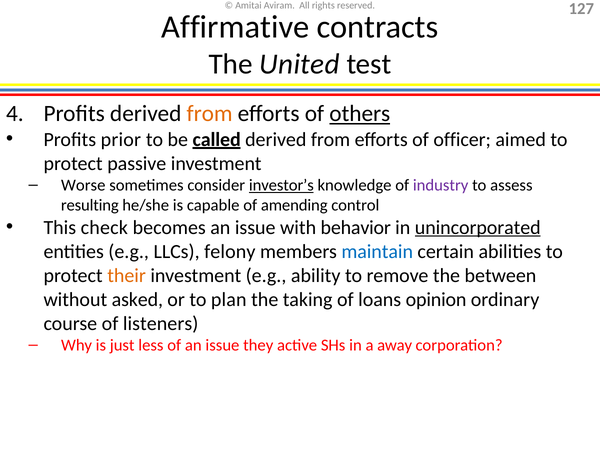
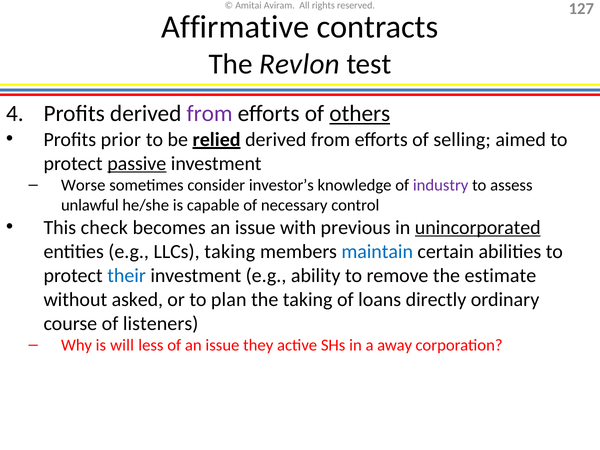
United: United -> Revlon (300, 64)
from colour: orange -> purple (210, 114)
called: called -> relied (217, 139)
officer: officer -> selling (462, 139)
passive underline: none -> present (137, 163)
investor’s underline: present -> none (281, 185)
resulting: resulting -> unlawful (90, 205)
amending: amending -> necessary (294, 205)
behavior: behavior -> previous (356, 227)
LLCs felony: felony -> taking (230, 251)
their colour: orange -> blue (127, 275)
between: between -> estimate (500, 275)
opinion: opinion -> directly (436, 299)
just: just -> will (122, 345)
